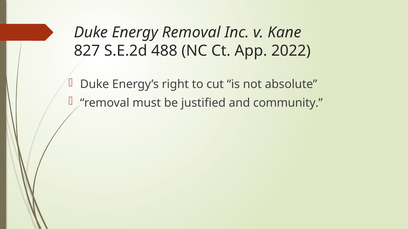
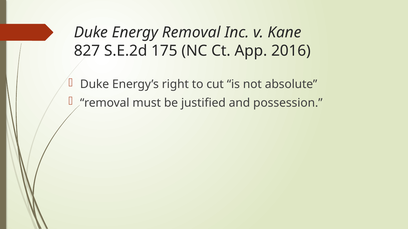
488: 488 -> 175 (164, 51)
2022: 2022 -> 2016 (291, 51)
community: community -> possession (288, 103)
